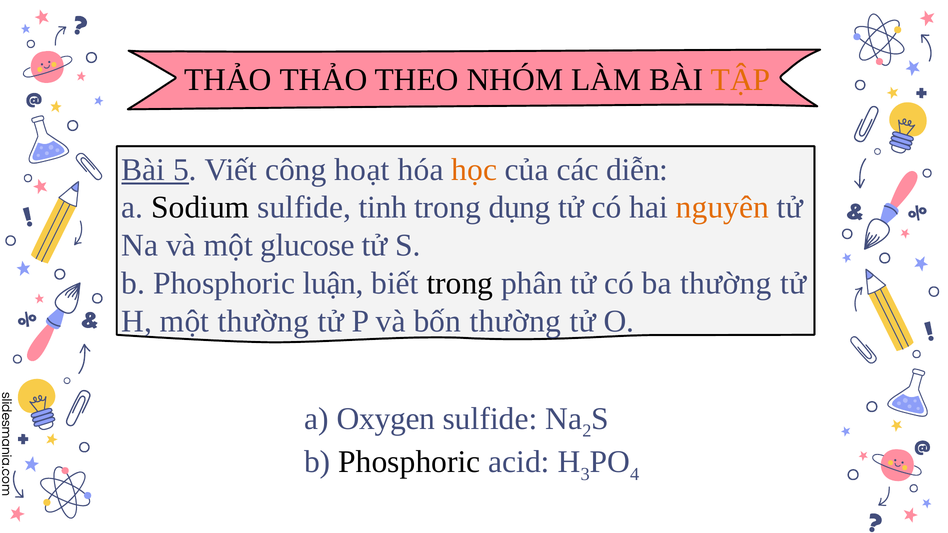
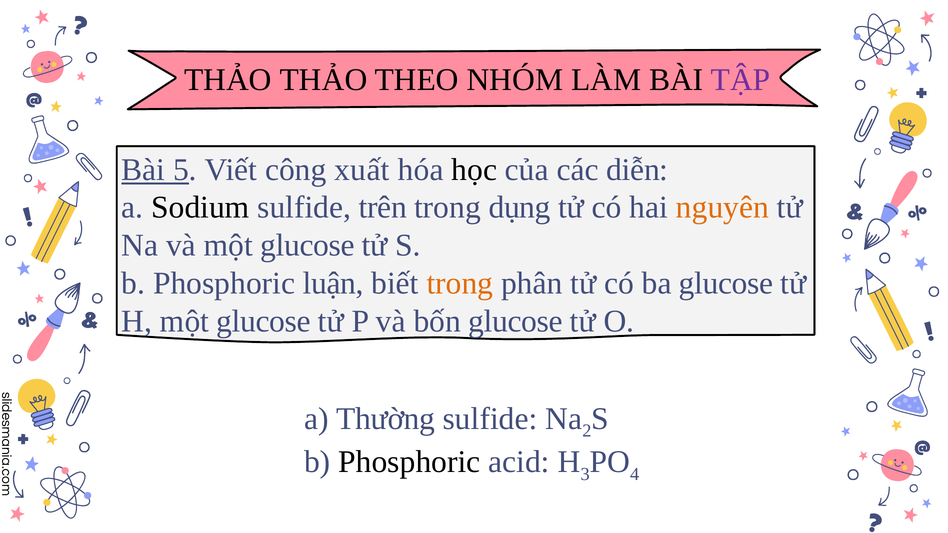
TẬP colour: orange -> purple (741, 80)
hoạt: hoạt -> xuất (362, 170)
học colour: orange -> black (474, 170)
tinh: tinh -> trên (383, 208)
trong colour: black -> orange (460, 283)
ba thường: thường -> glucose (726, 283)
H một thường: thường -> glucose (264, 321)
bốn thường: thường -> glucose (516, 321)
Oxygen: Oxygen -> Thường (386, 419)
